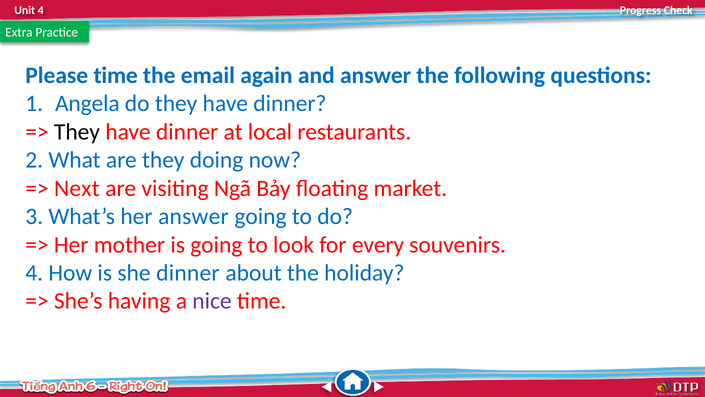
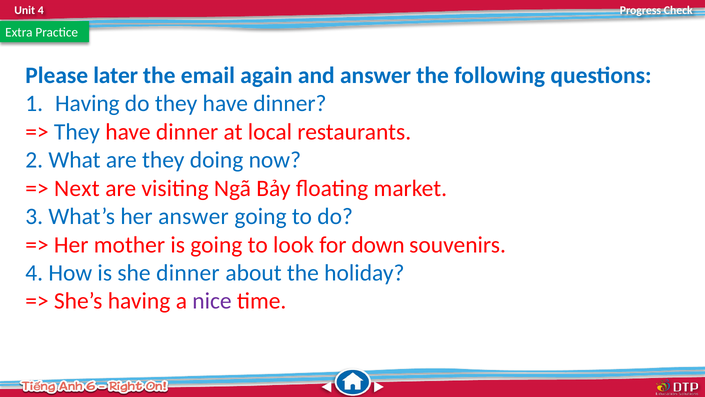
Please time: time -> later (116, 75)
Angela: Angela -> Having (87, 103)
They colour: black -> blue (77, 132)
every: every -> down (378, 244)
